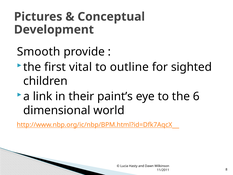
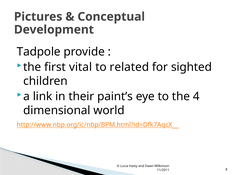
Smooth: Smooth -> Tadpole (39, 52)
outline: outline -> related (129, 67)
6: 6 -> 4 (196, 96)
